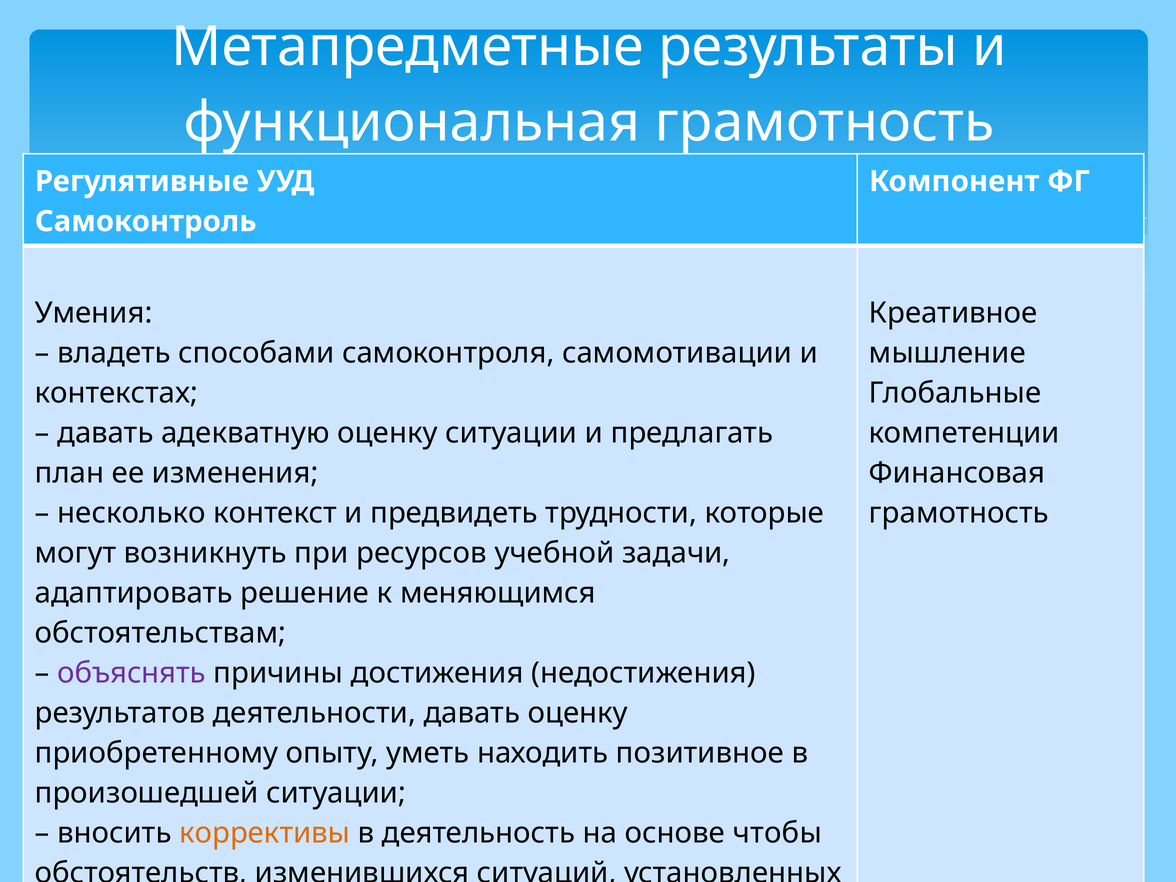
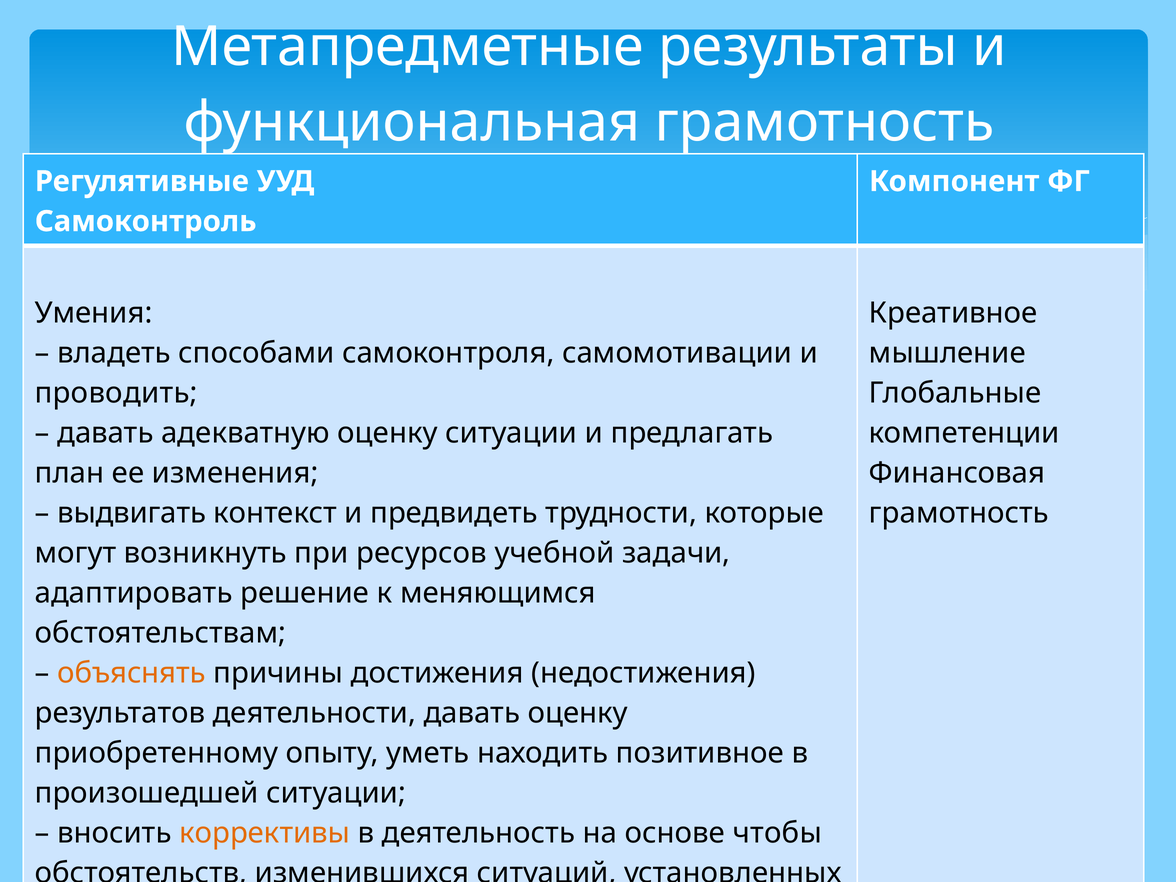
контекстах: контекстах -> проводить (116, 393)
несколько: несколько -> выдвигать (132, 513)
объяснять colour: purple -> orange (132, 673)
